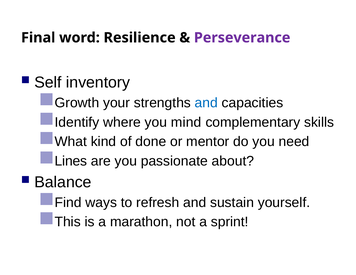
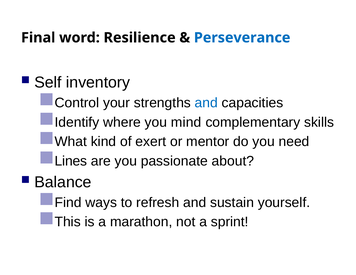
Perseverance colour: purple -> blue (242, 38)
Growth: Growth -> Control (77, 103)
done: done -> exert (151, 142)
